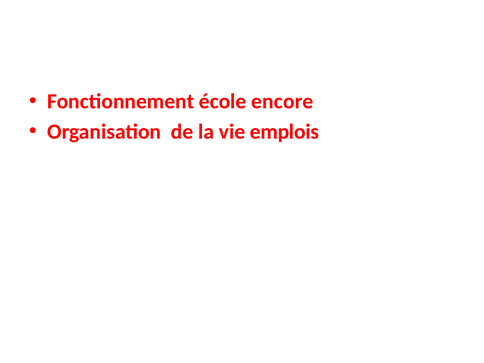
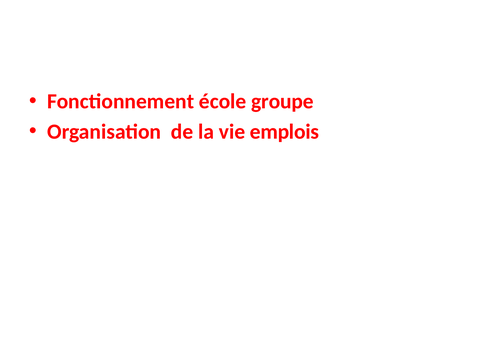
encore: encore -> groupe (282, 102)
